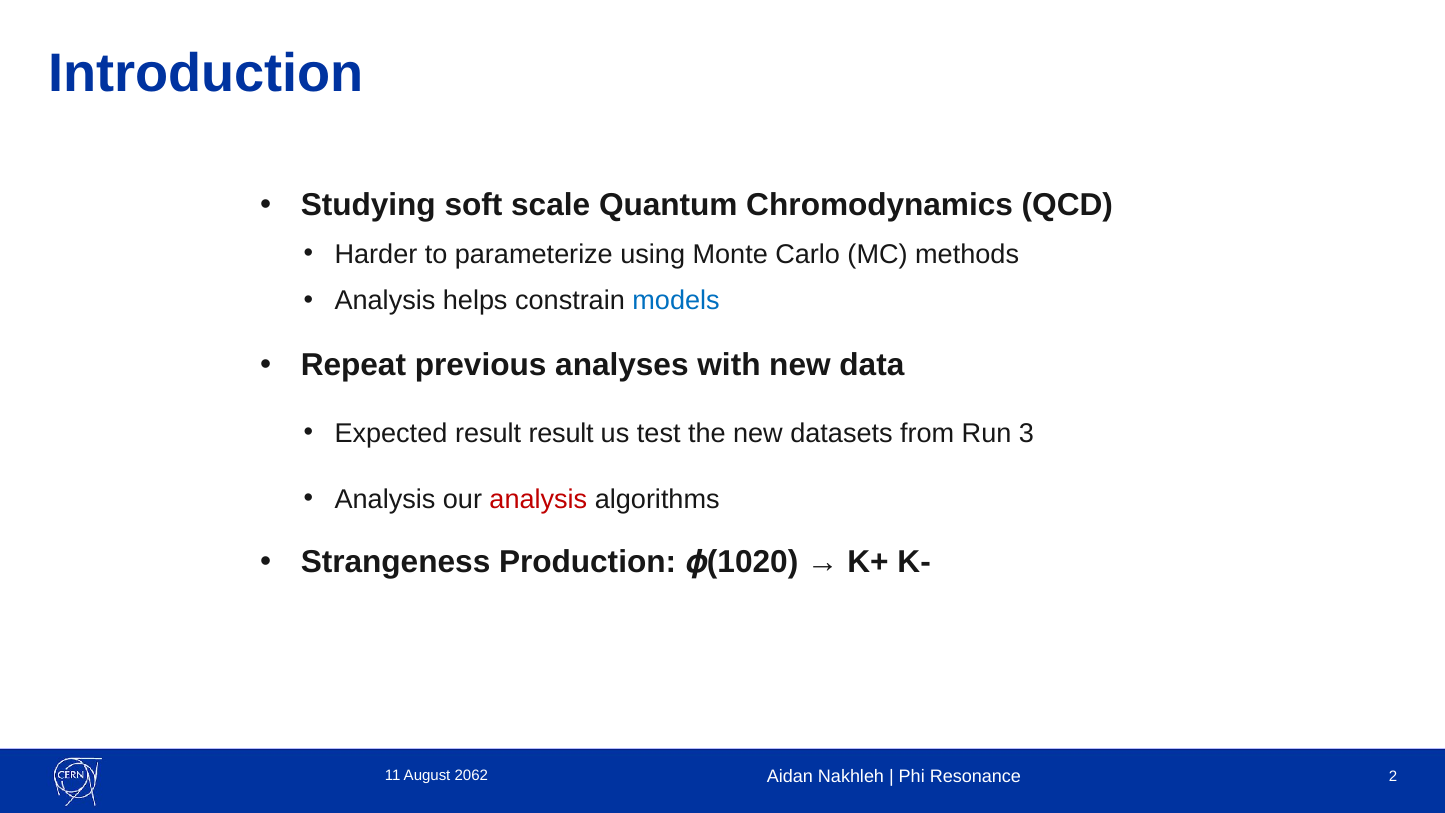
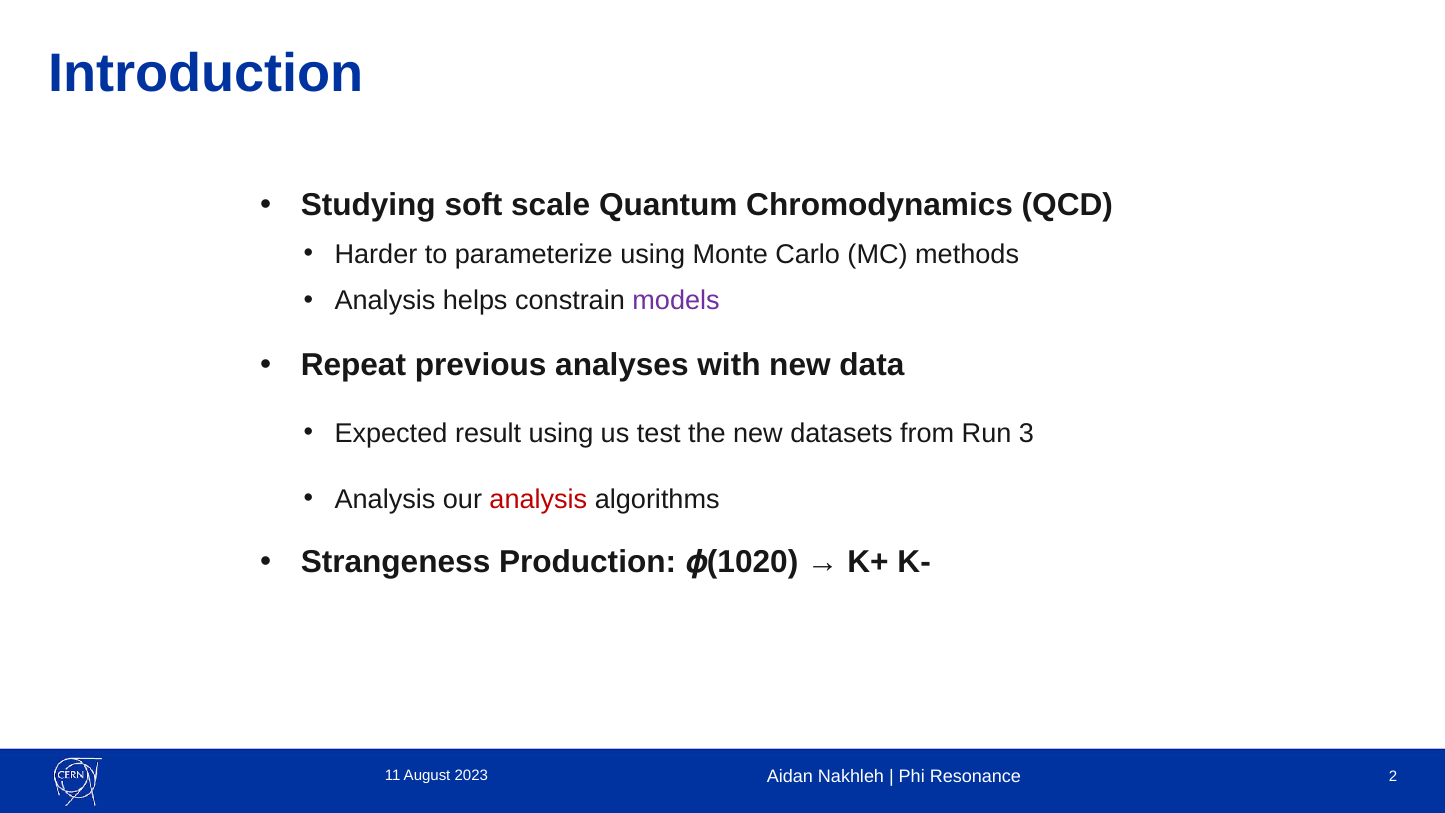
models colour: blue -> purple (676, 300)
result result: result -> using (561, 433)
2062: 2062 -> 2023 (471, 775)
